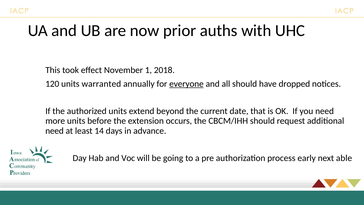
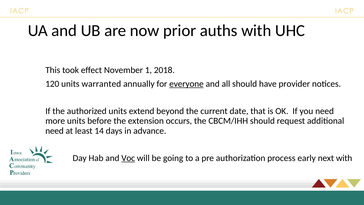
dropped: dropped -> provider (294, 84)
Voc underline: none -> present (128, 158)
next able: able -> with (344, 158)
